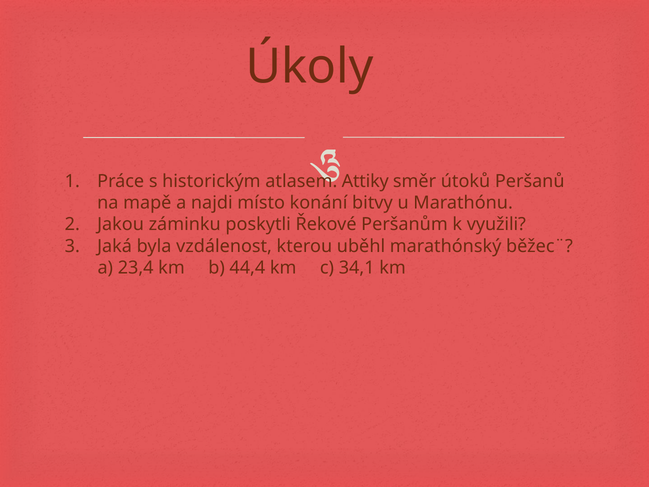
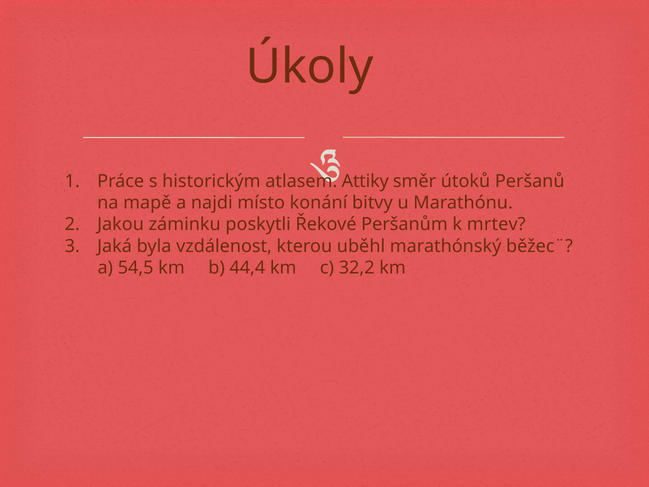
využili: využili -> mrtev (496, 224)
23,4: 23,4 -> 54,5 (136, 268)
34,1: 34,1 -> 32,2 (357, 268)
